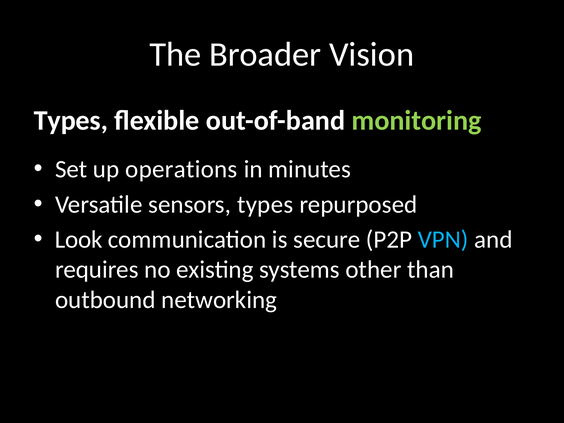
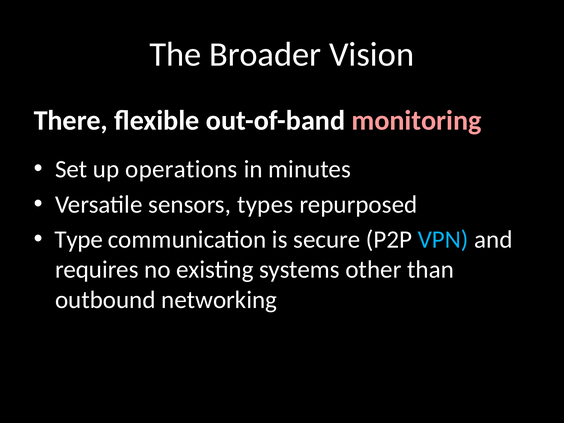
Types: Types -> There (71, 120)
monitoring colour: light green -> pink (417, 120)
Look: Look -> Type (79, 240)
